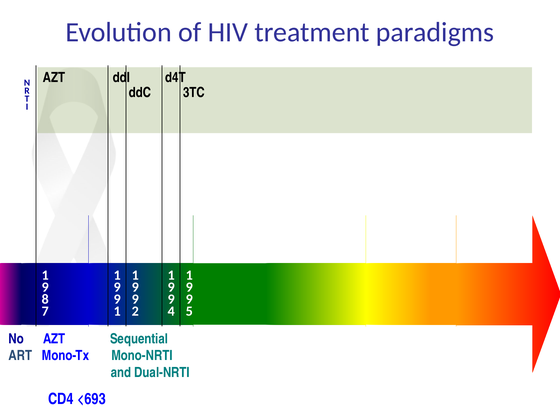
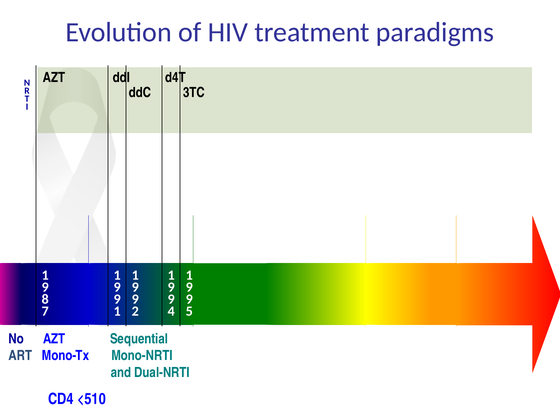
<693: <693 -> <510 (91, 399)
